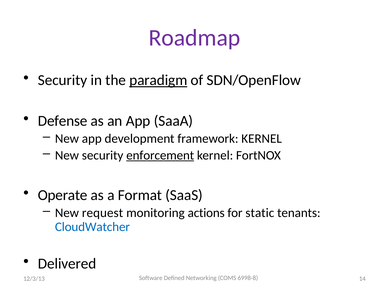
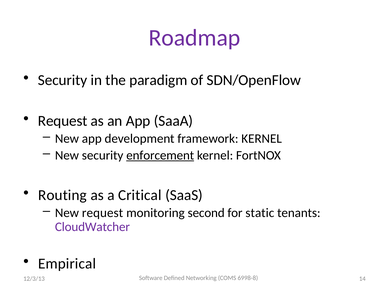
paradigm underline: present -> none (158, 80)
Defense: Defense -> Request (63, 121)
Operate: Operate -> Routing (63, 195)
Format: Format -> Critical (140, 195)
actions: actions -> second (206, 213)
CloudWatcher colour: blue -> purple (92, 227)
Delivered: Delivered -> Empirical (67, 264)
